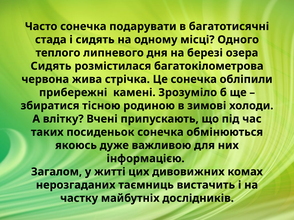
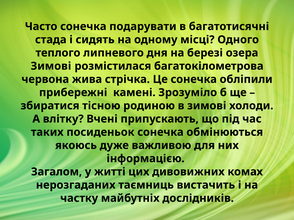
Сидять: Сидять -> Зимові (51, 66)
